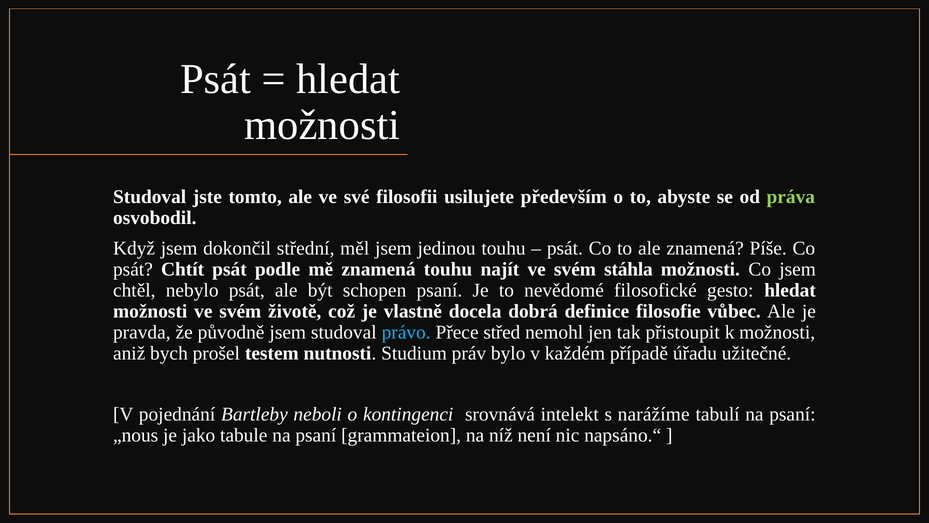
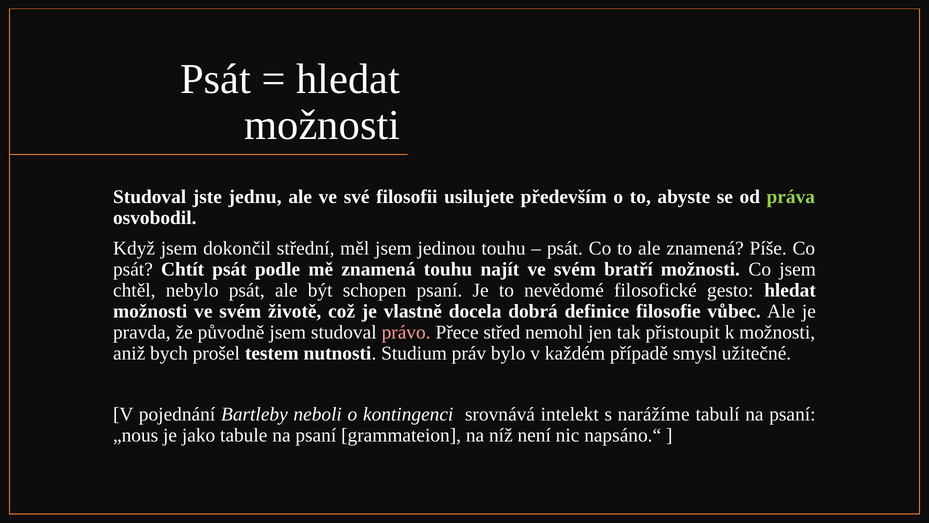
tomto: tomto -> jednu (255, 197)
stáhla: stáhla -> bratří (628, 269)
právo colour: light blue -> pink (406, 332)
úřadu: úřadu -> smysl (695, 353)
